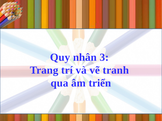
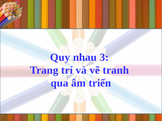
nhân: nhân -> nhau (85, 57)
